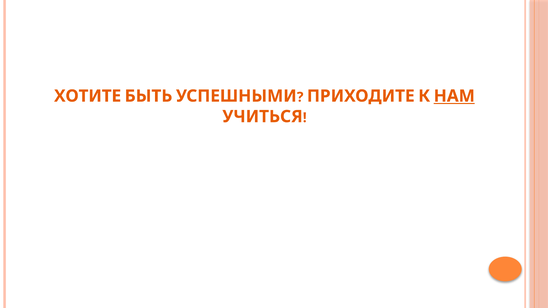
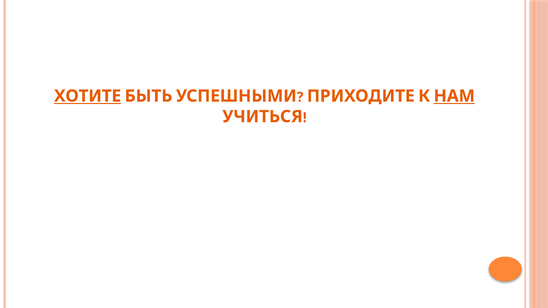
ХОТИТЕ underline: none -> present (88, 96)
